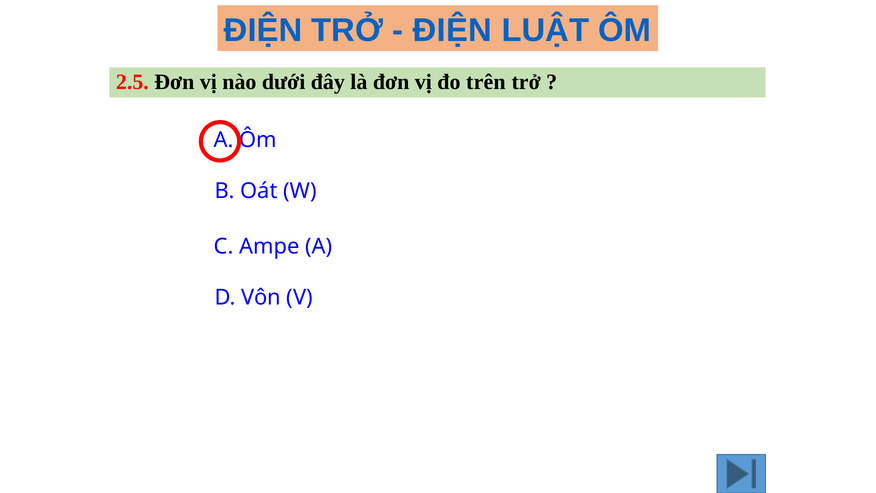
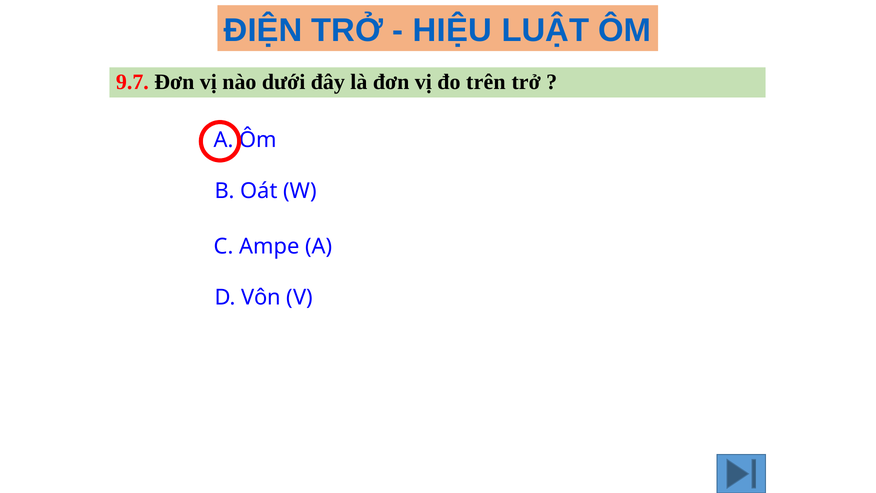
ĐIỆN: ĐIỆN -> HIỆU (452, 30)
2.5: 2.5 -> 9.7 (132, 82)
